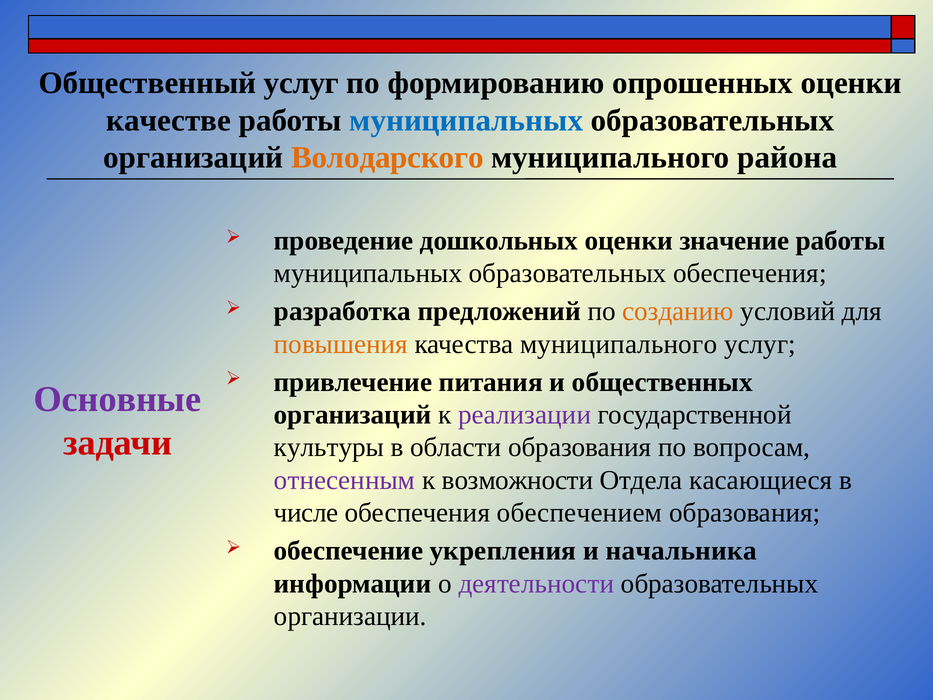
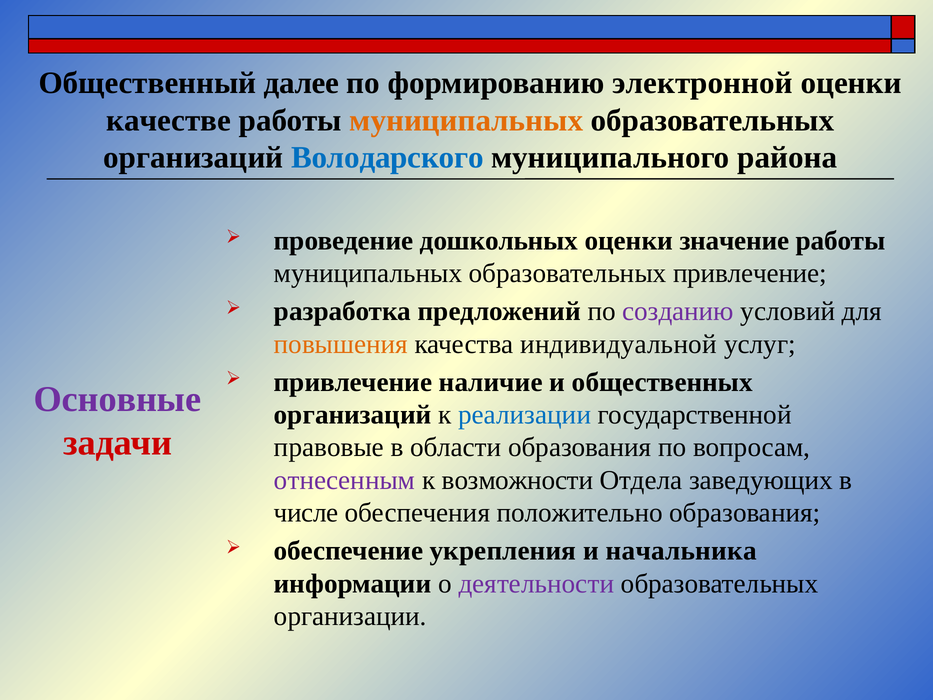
Общественный услуг: услуг -> далее (301, 83)
опрошенных: опрошенных -> электронной (703, 83)
муниципальных colour: blue -> orange (466, 120)
Володарского colour: orange -> blue (387, 158)
образовательных обеспечения: обеспечения -> привлечение (750, 273)
созданию colour: orange -> purple (678, 311)
качества муниципального: муниципального -> индивидуальной (619, 344)
питания: питания -> наличие (491, 382)
реализации colour: purple -> blue (525, 415)
культуры: культуры -> правовые (329, 447)
касающиеся: касающиеся -> заведующих (761, 480)
обеспечением: обеспечением -> положительно (580, 513)
